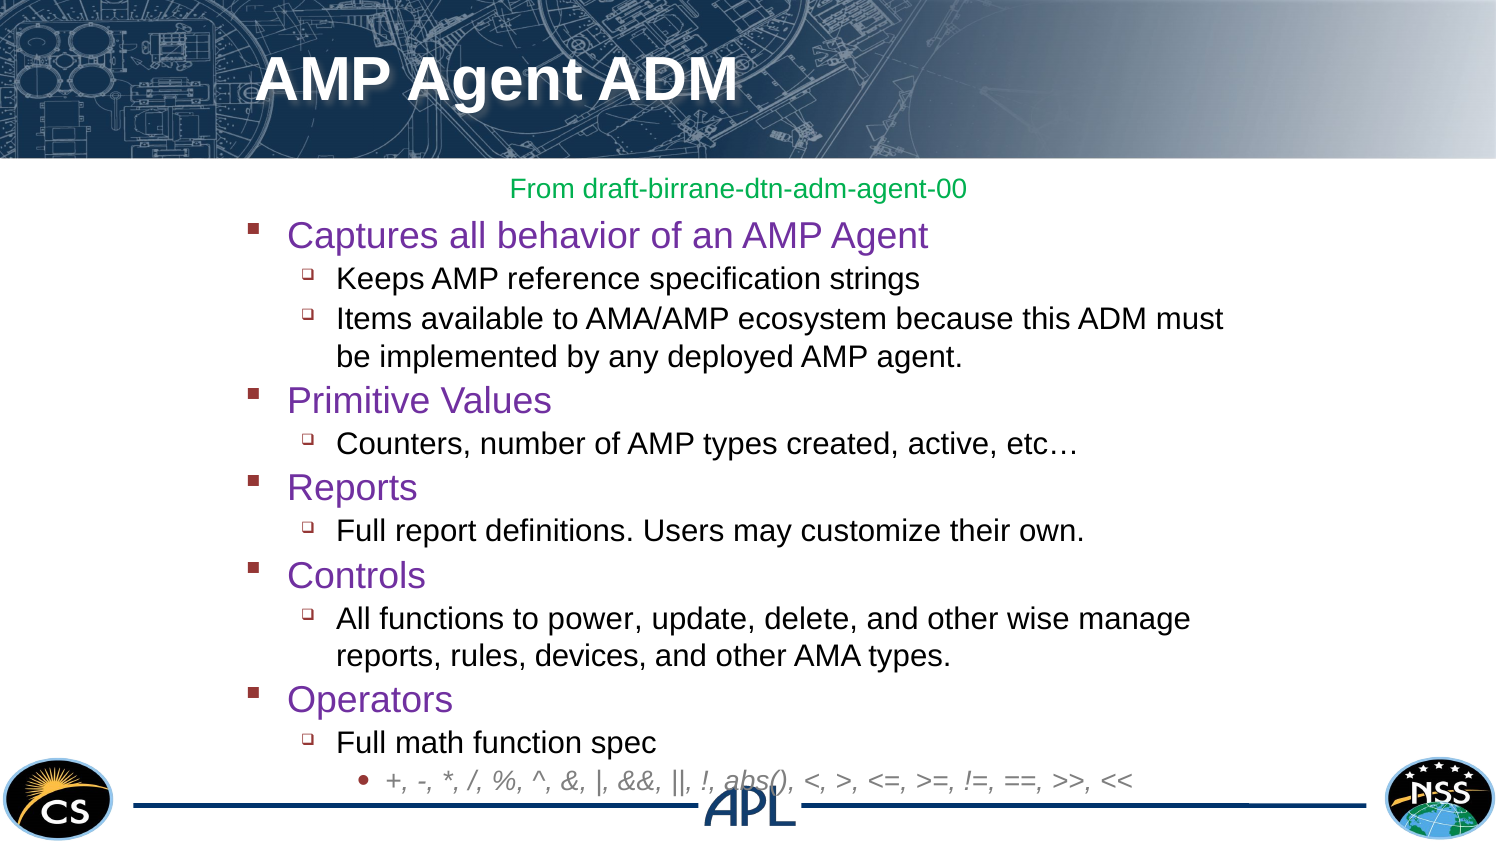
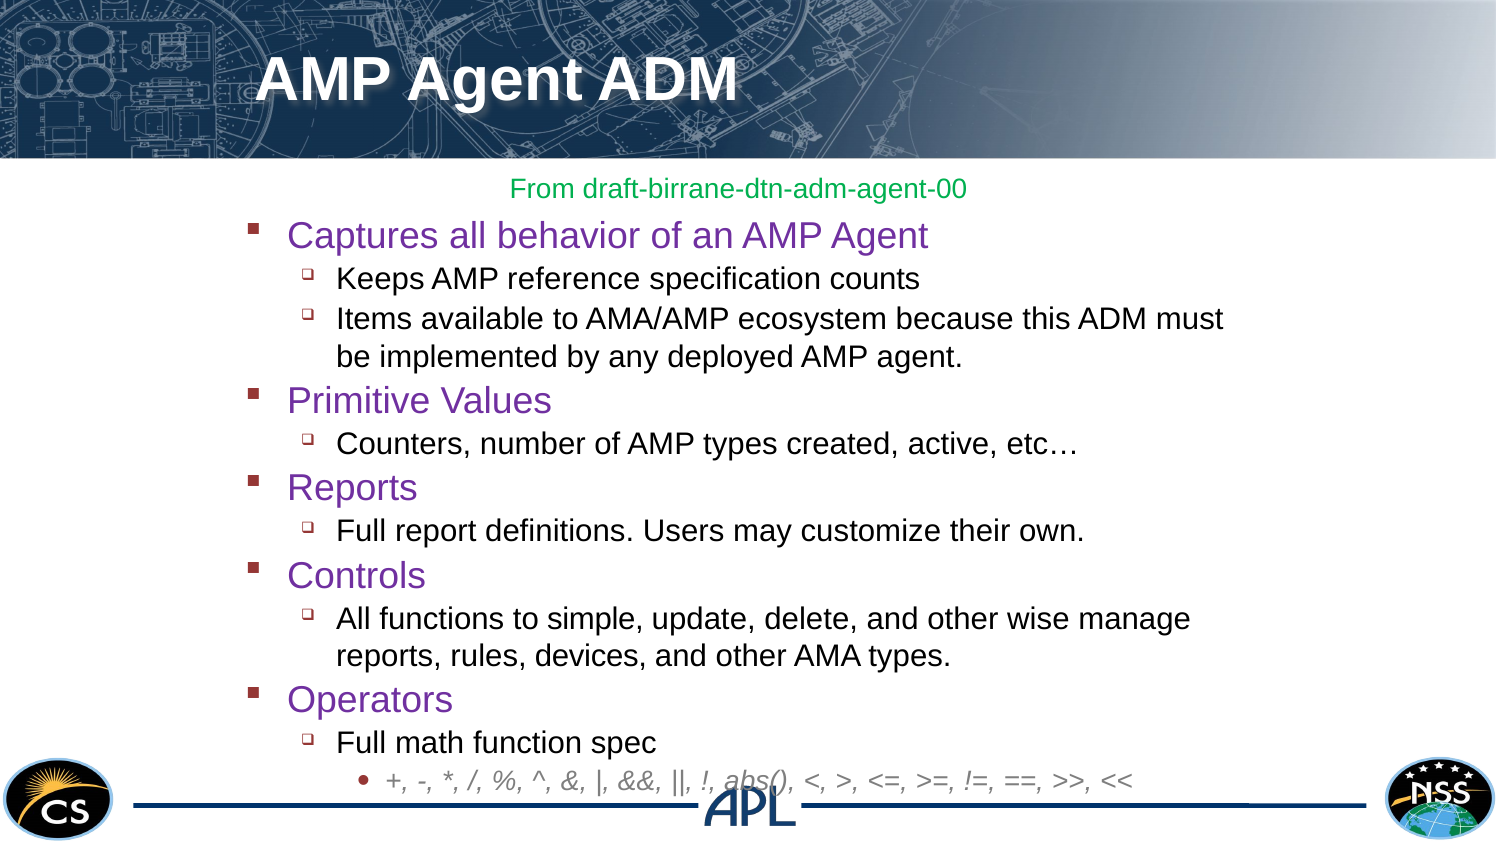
strings: strings -> counts (875, 280)
power: power -> simple (595, 619)
